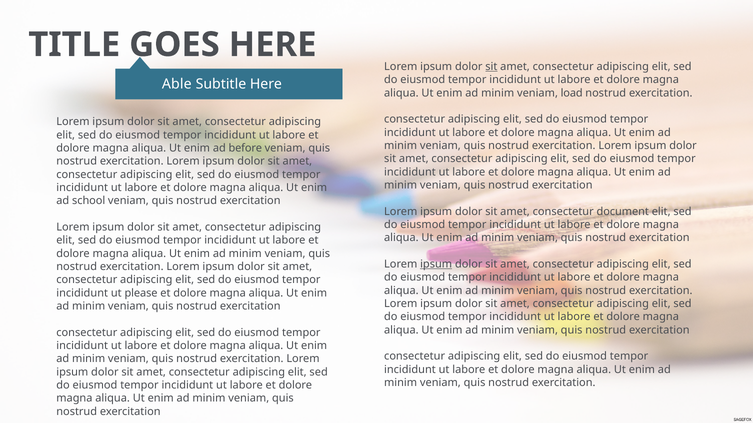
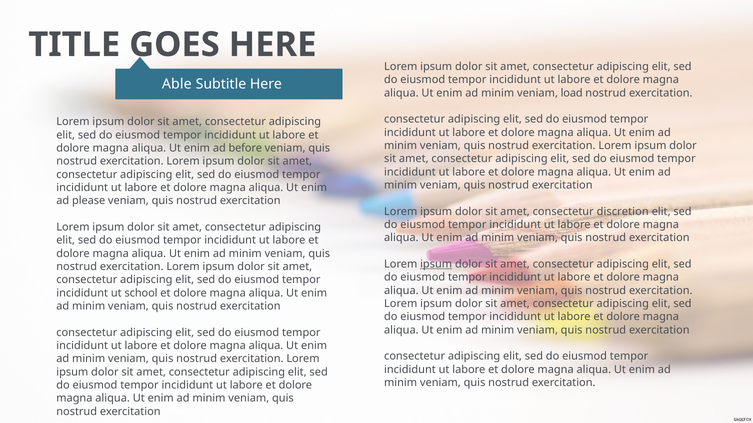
sit underline: present -> none (491, 67)
school: school -> please (89, 201)
document: document -> discretion (623, 212)
please: please -> school (141, 293)
